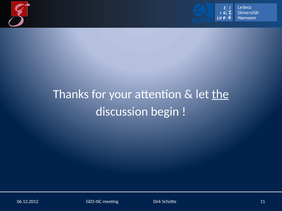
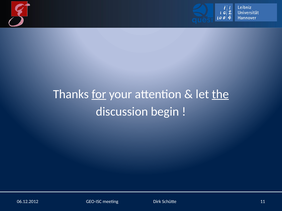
for underline: none -> present (99, 94)
